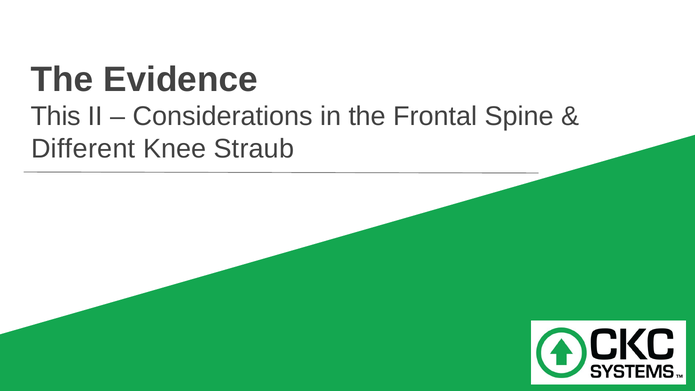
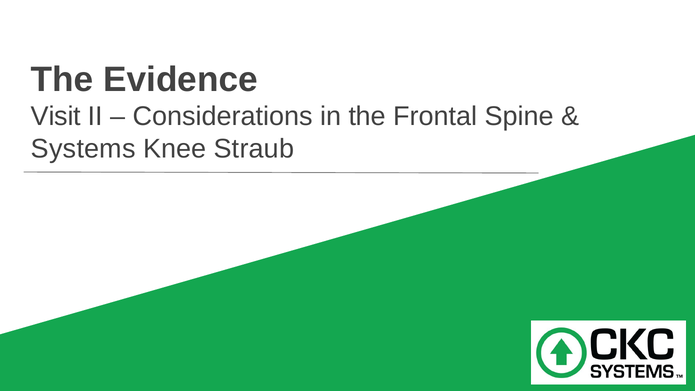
This: This -> Visit (56, 116)
Different: Different -> Systems (83, 149)
